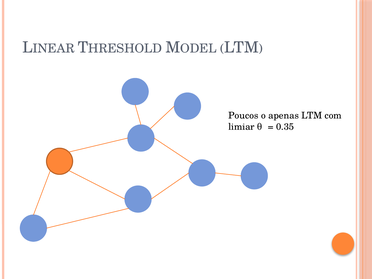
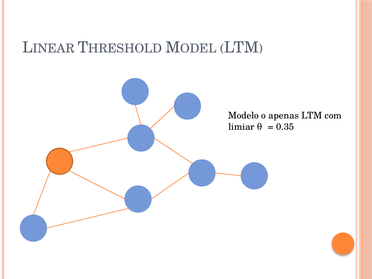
Poucos: Poucos -> Modelo (243, 116)
